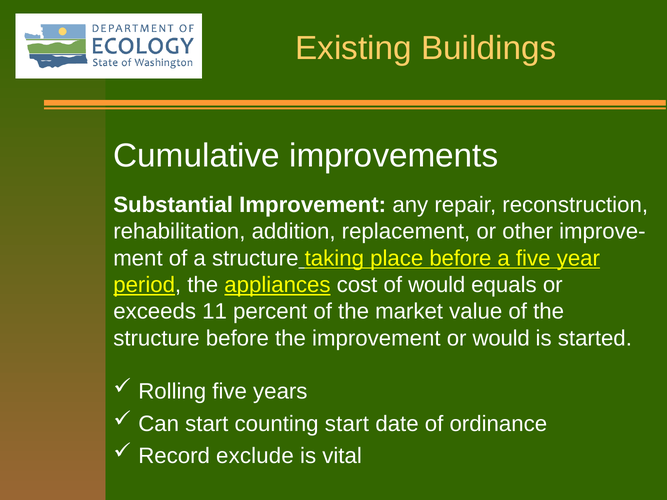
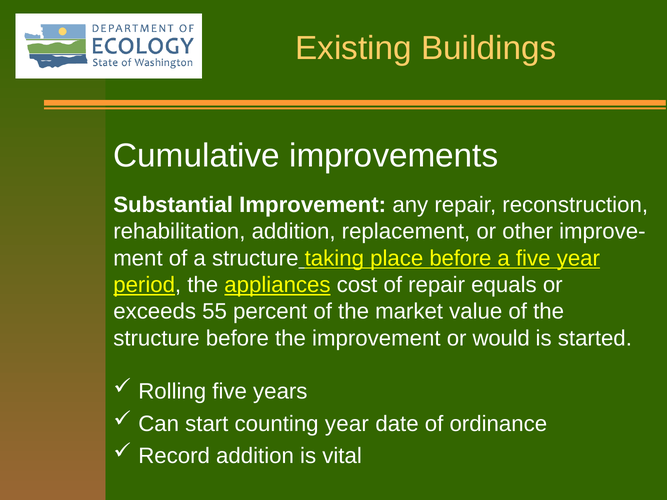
of would: would -> repair (437, 285)
11: 11 -> 55 (215, 312)
counting start: start -> year (347, 424)
Record exclude: exclude -> addition (255, 456)
